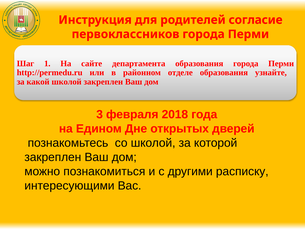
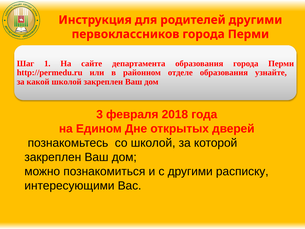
родителей согласие: согласие -> другими (255, 20)
